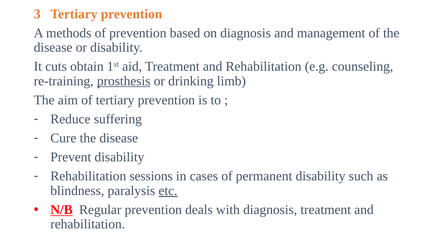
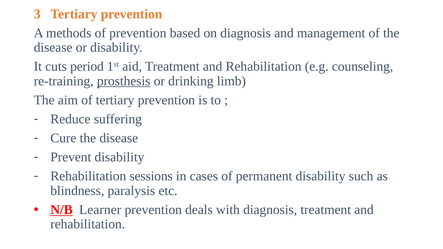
obtain: obtain -> period (87, 67)
etc underline: present -> none (168, 191)
Regular: Regular -> Learner (100, 210)
